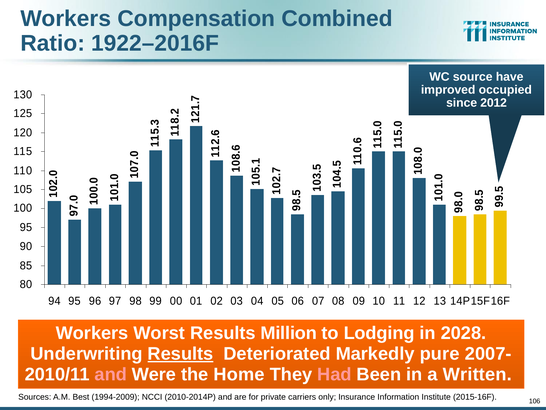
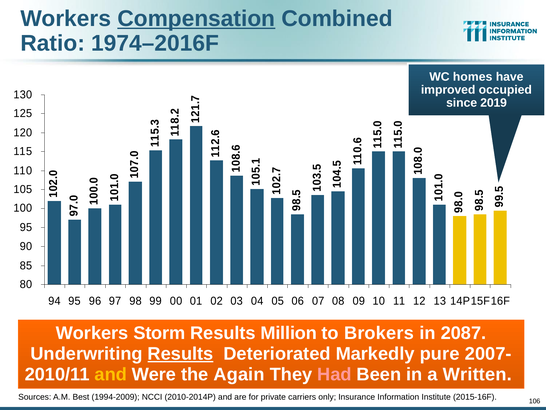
Compensation underline: none -> present (196, 19)
1922–2016F: 1922–2016F -> 1974–2016F (155, 43)
source: source -> homes (473, 77)
2012: 2012 -> 2019 (494, 103)
Worst: Worst -> Storm (159, 333)
Lodging: Lodging -> Brokers (379, 333)
2028: 2028 -> 2087 (463, 333)
and colour: pink -> yellow (111, 374)
Home: Home -> Again (239, 374)
